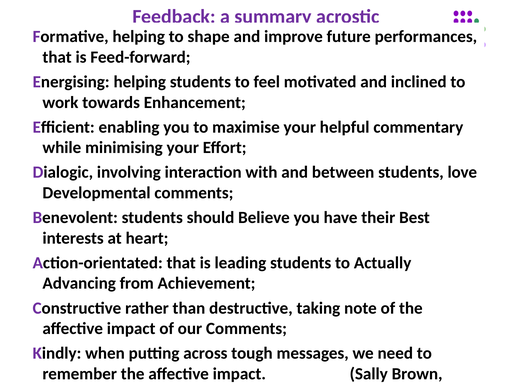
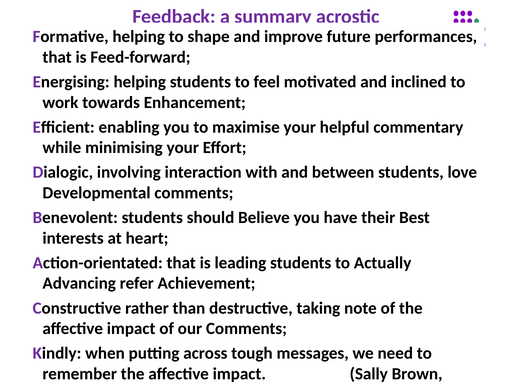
from: from -> refer (137, 283)
